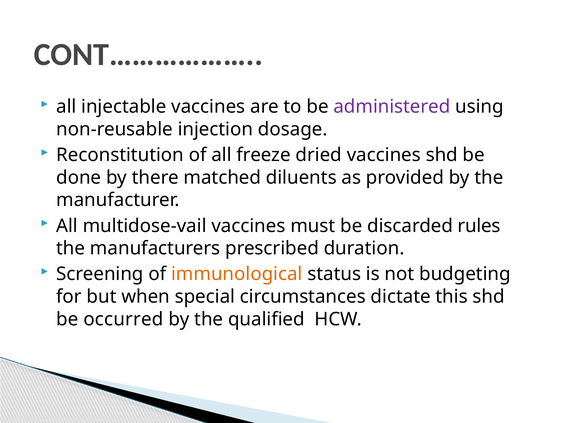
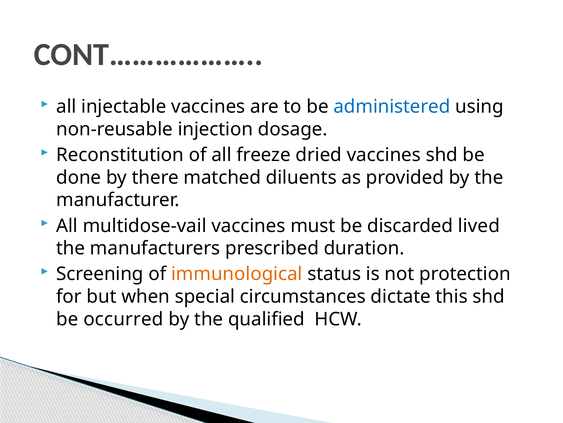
administered colour: purple -> blue (392, 107)
rules: rules -> lived (479, 225)
budgeting: budgeting -> protection (465, 274)
